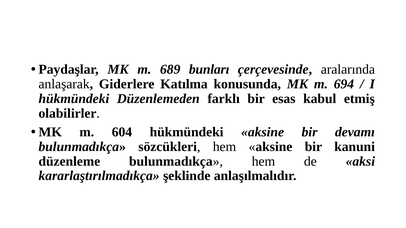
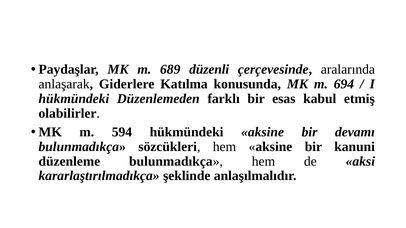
bunları: bunları -> düzenli (209, 70)
604: 604 -> 594 (122, 132)
